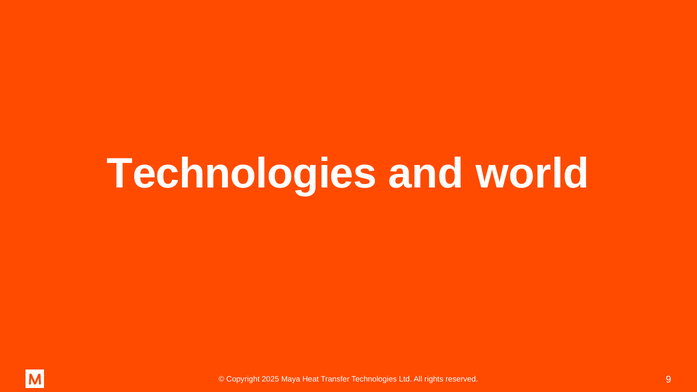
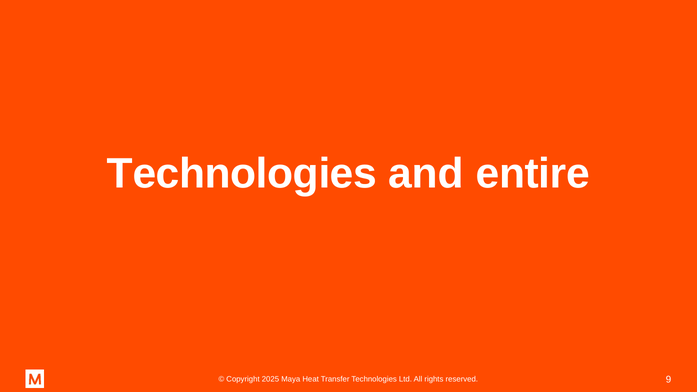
world: world -> entire (533, 174)
